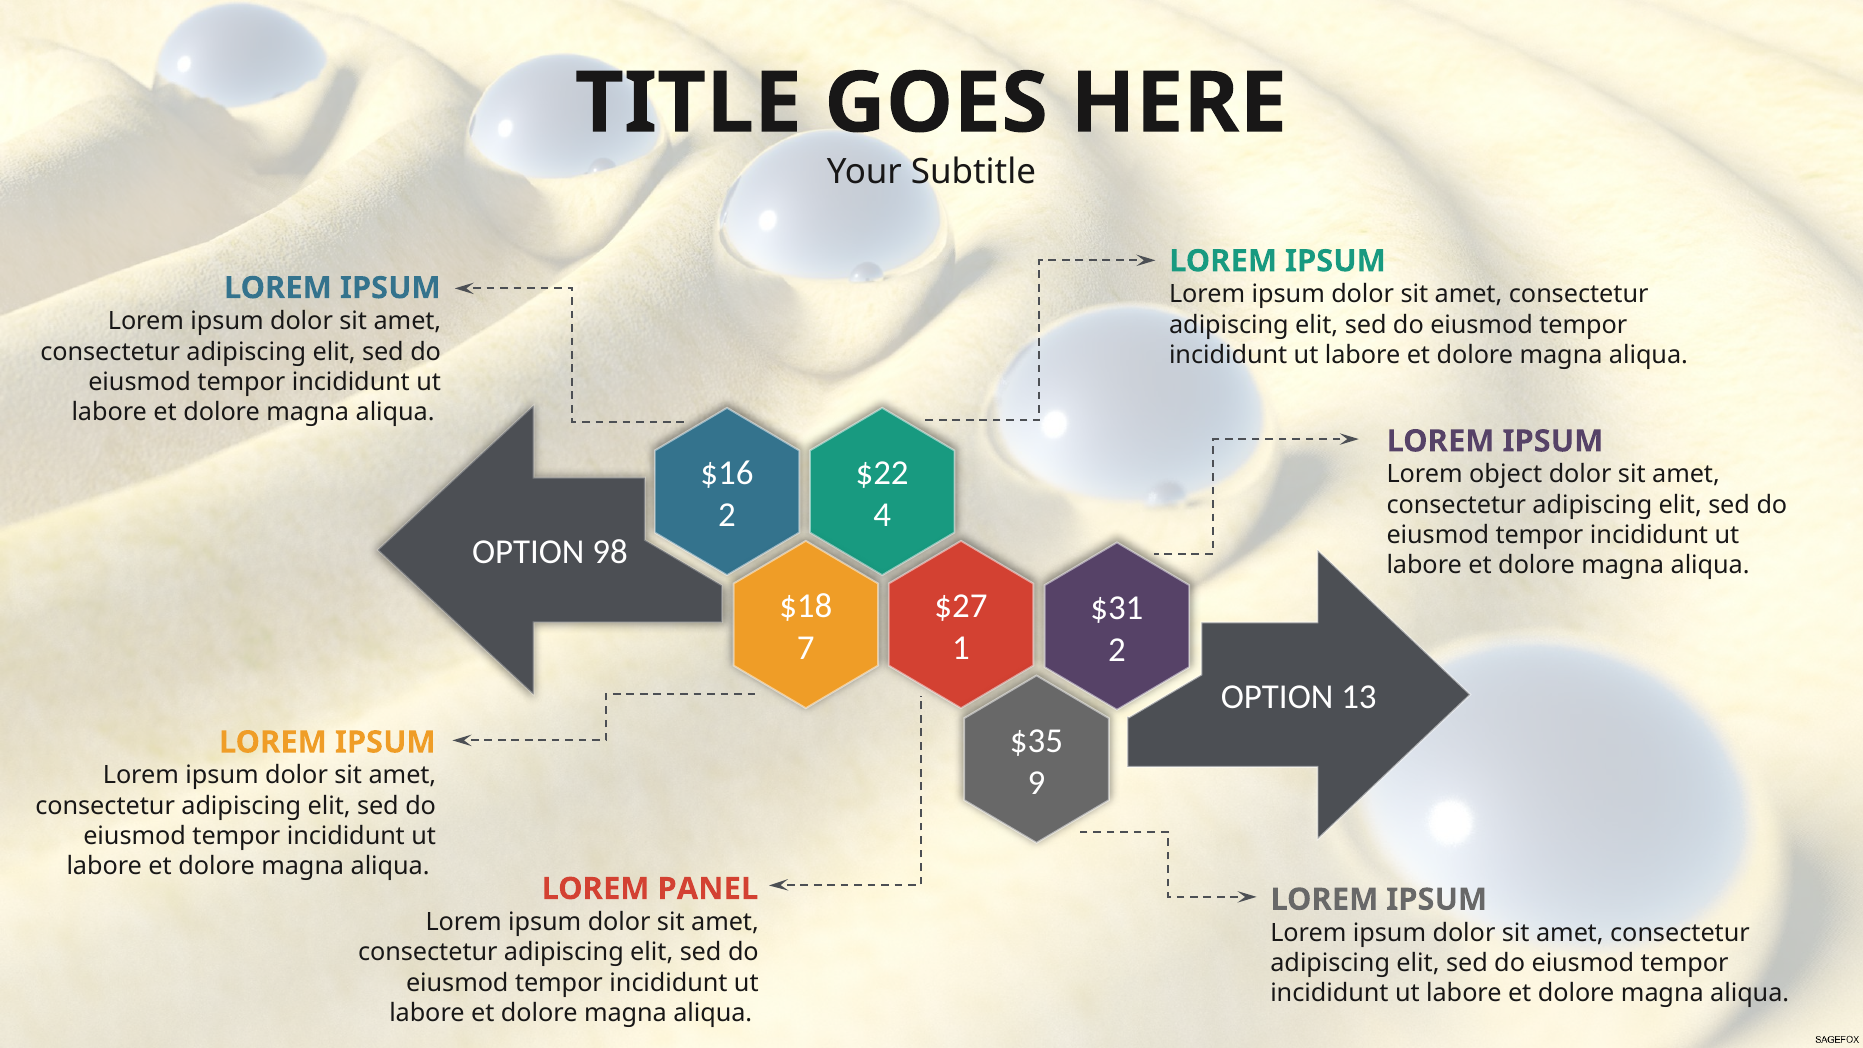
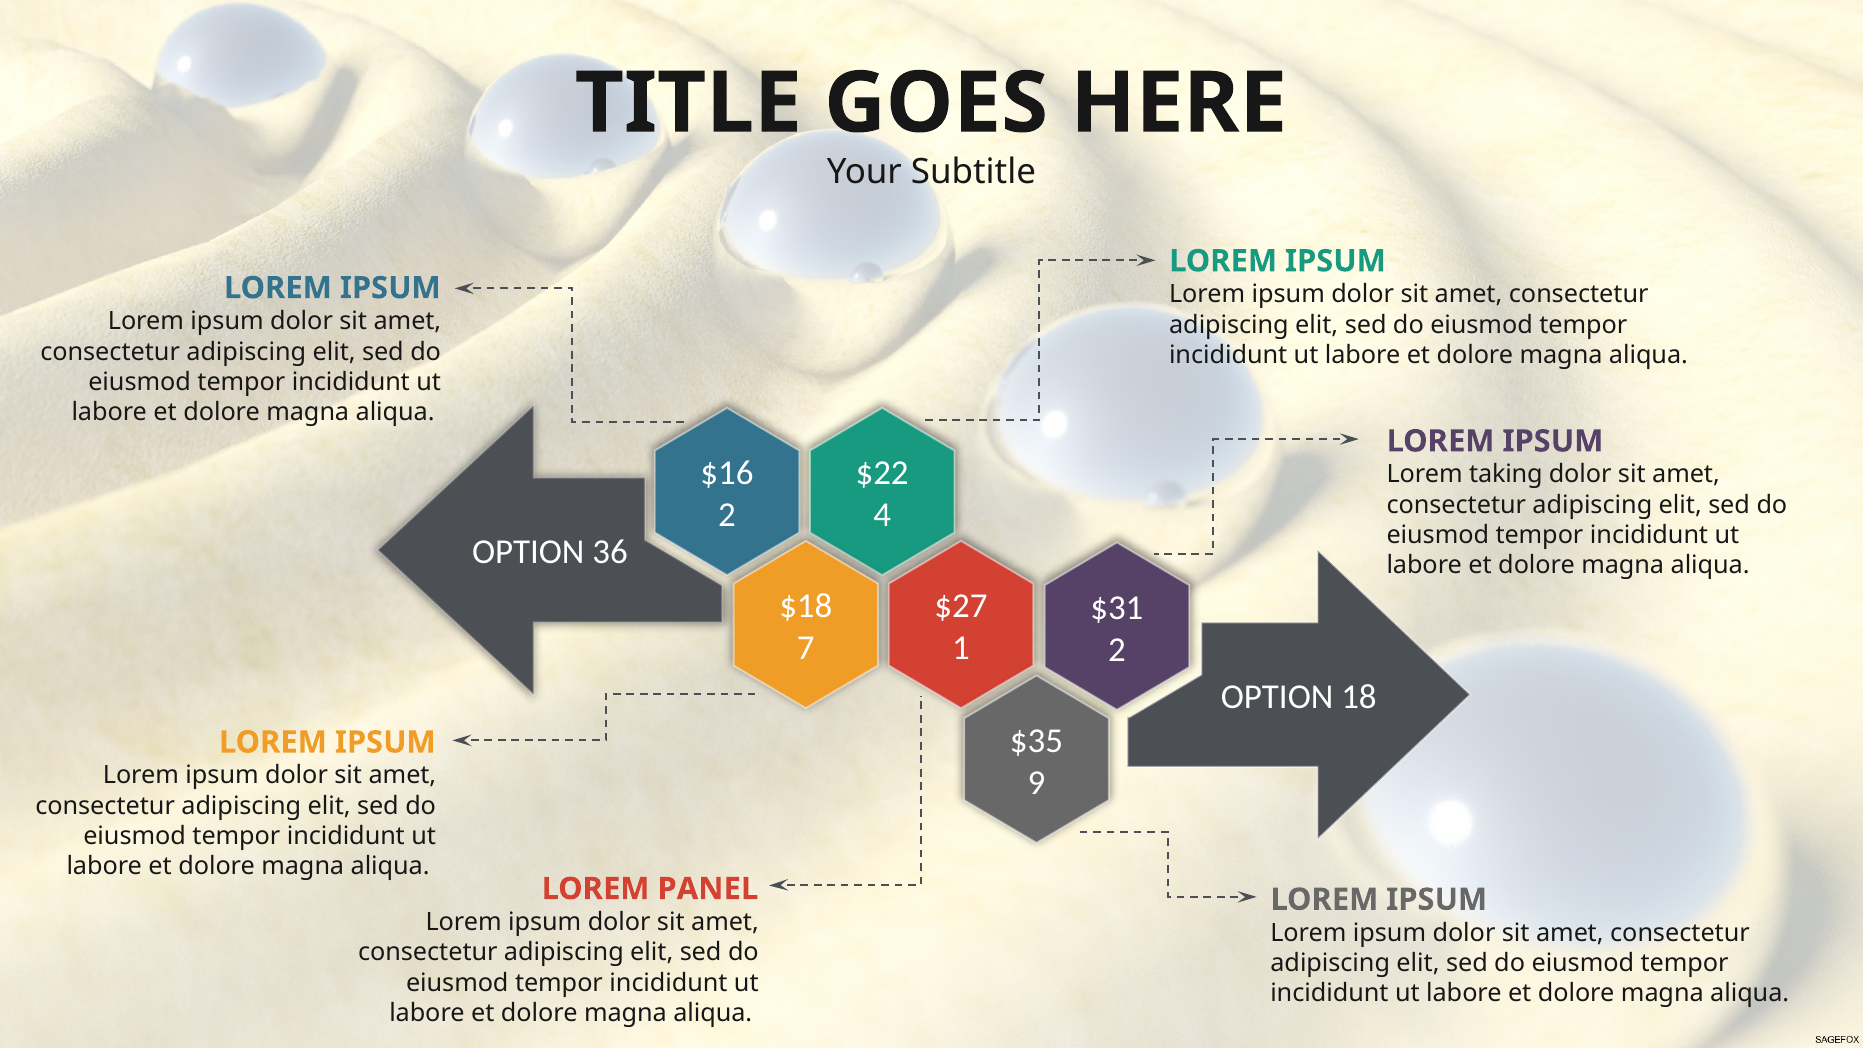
object: object -> taking (1506, 475)
98: 98 -> 36 (610, 552)
13: 13 -> 18 (1359, 697)
